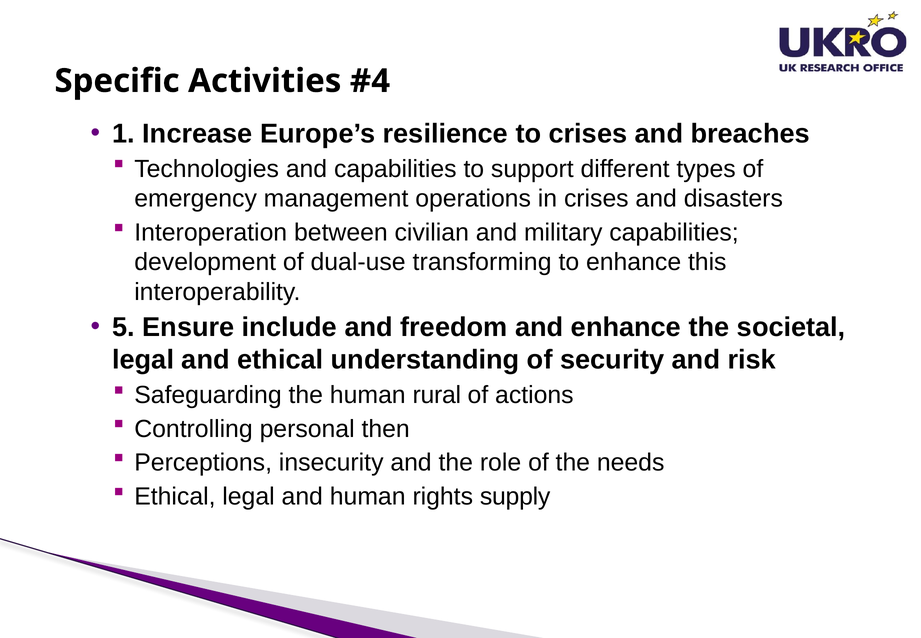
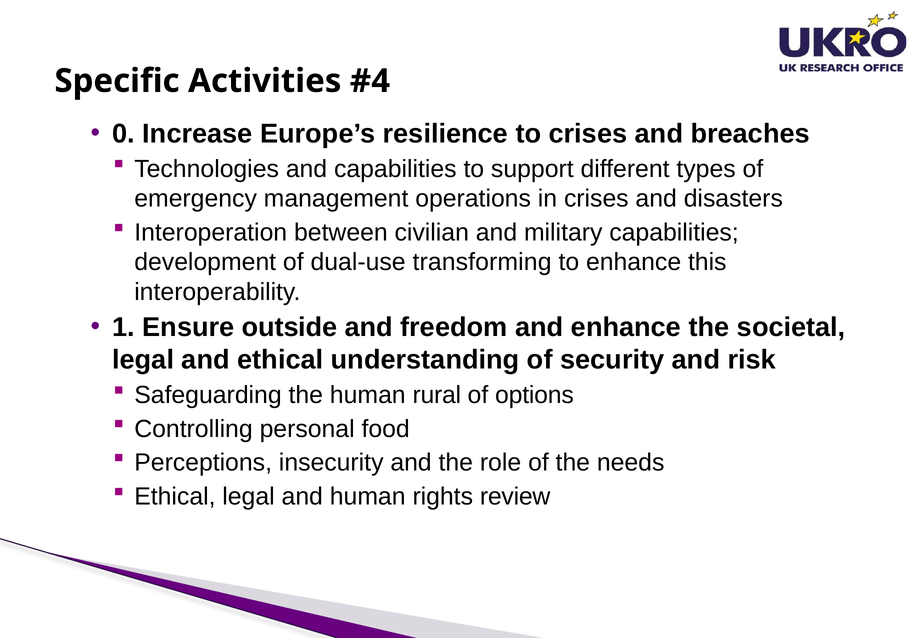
1: 1 -> 0 (124, 134)
5: 5 -> 1 (124, 327)
include: include -> outside (290, 327)
actions: actions -> options (534, 395)
then: then -> food (386, 429)
supply: supply -> review (515, 496)
